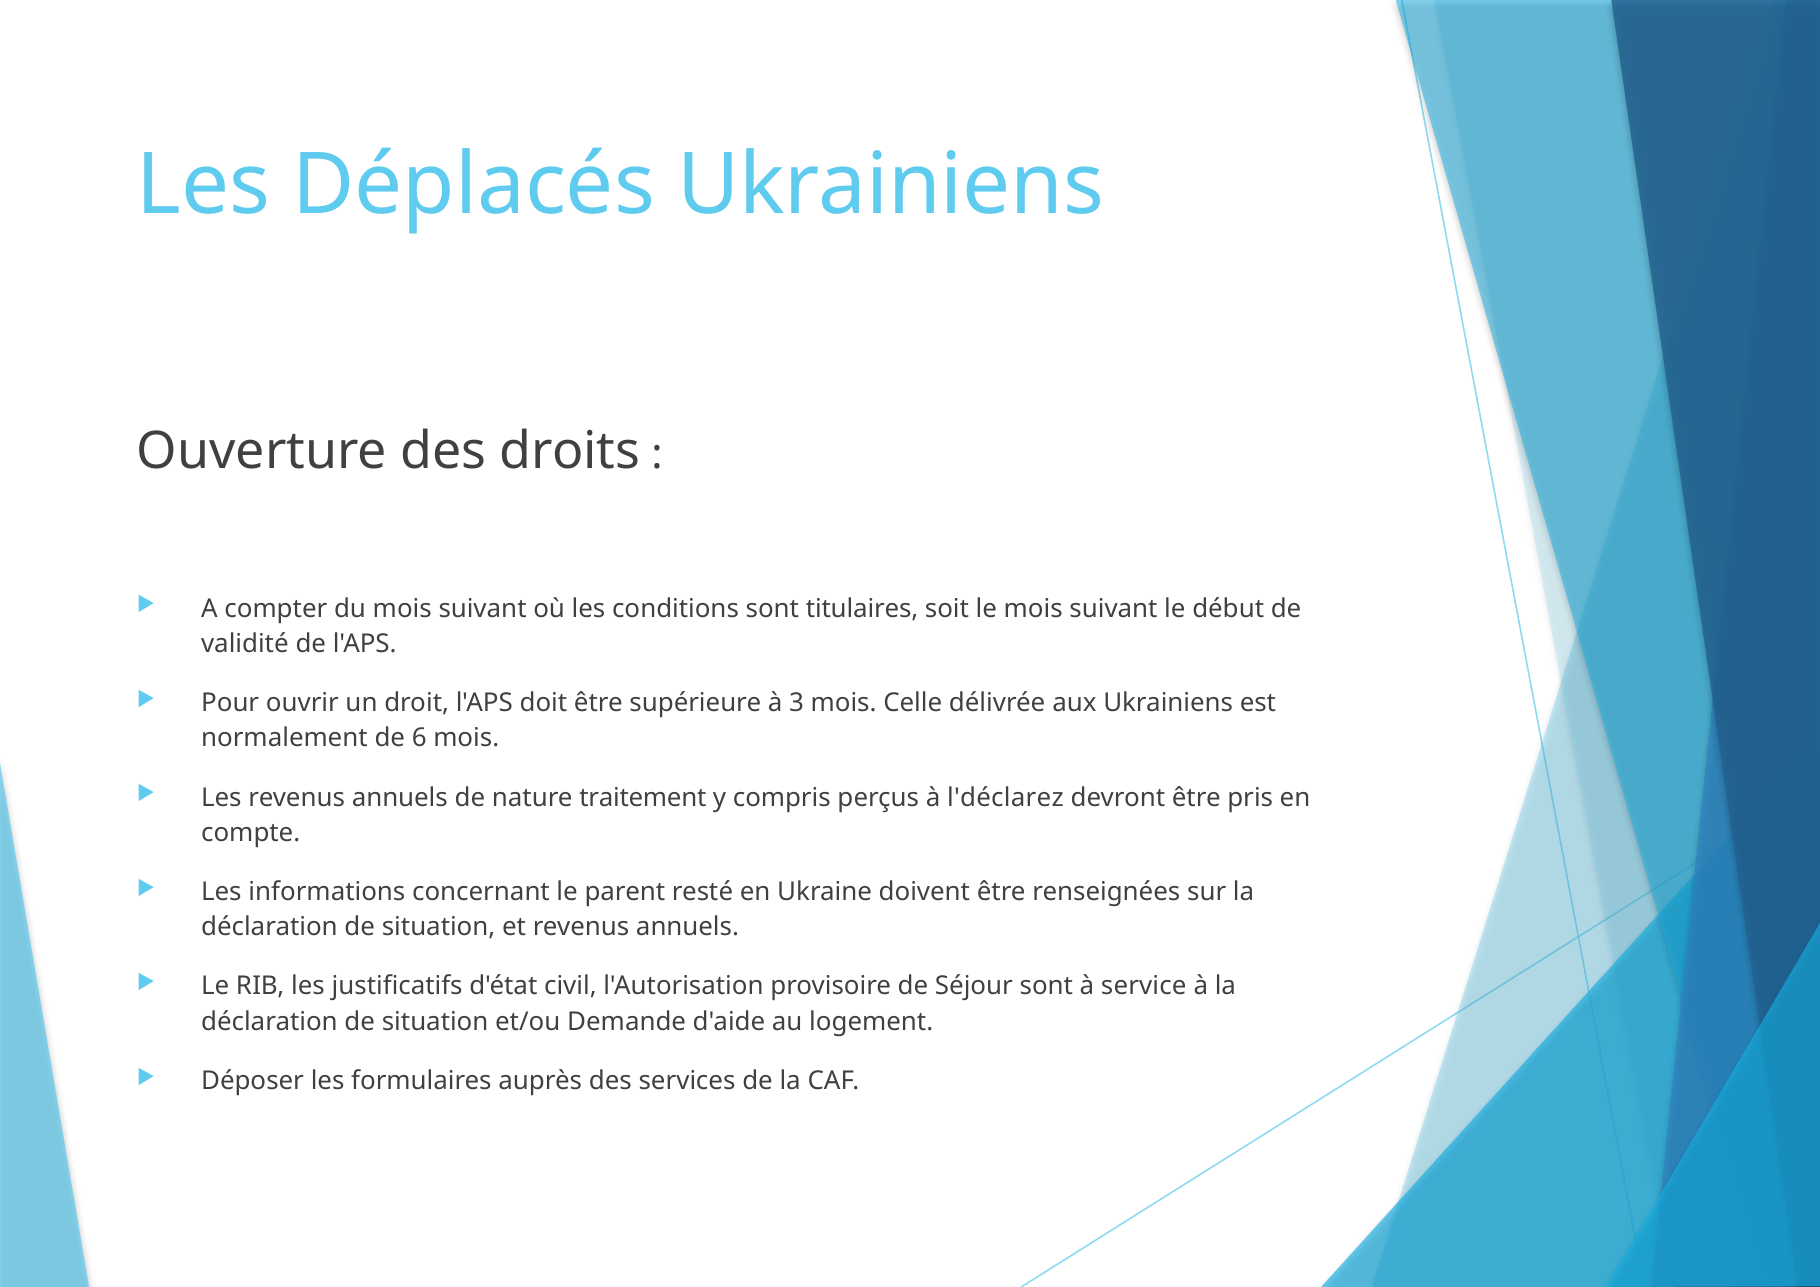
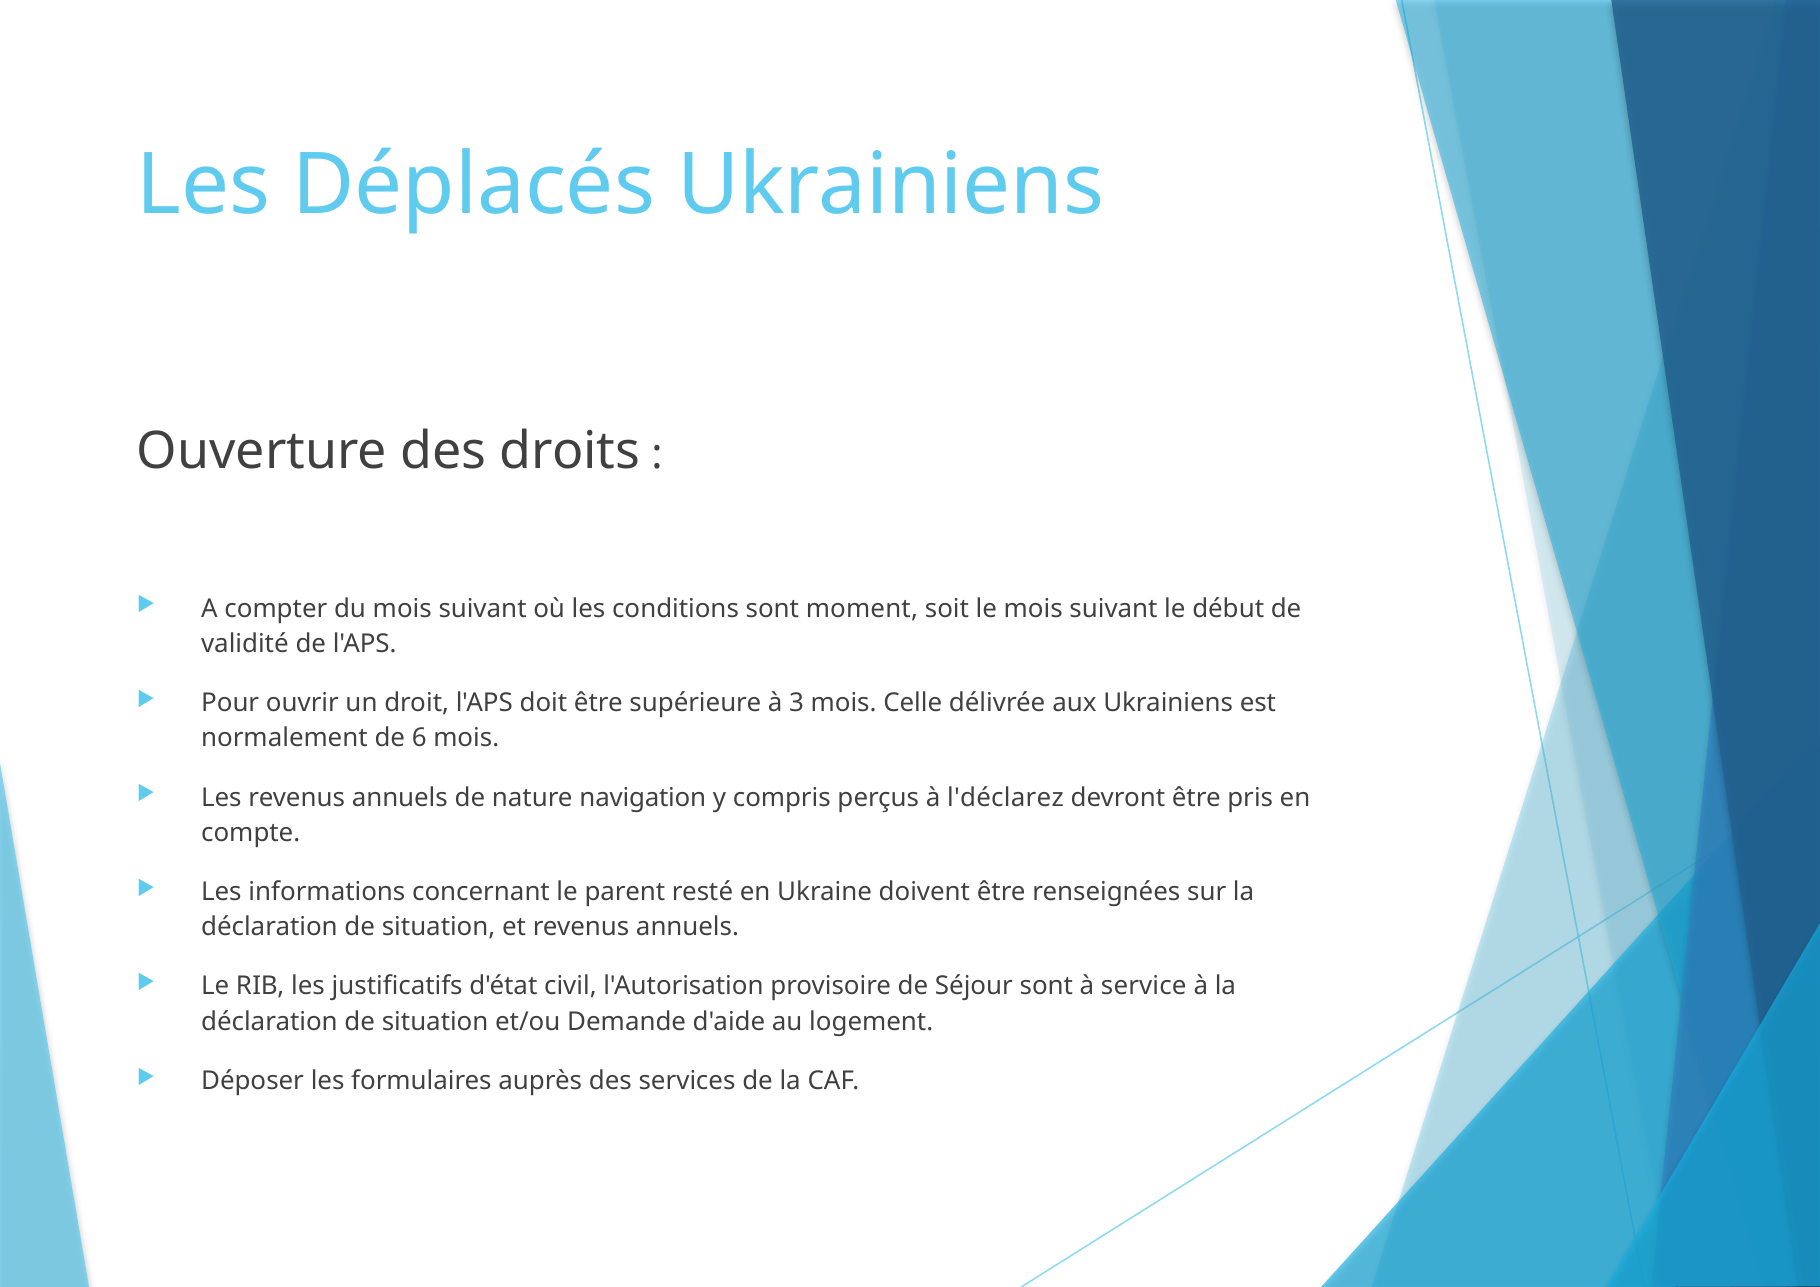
titulaires: titulaires -> moment (862, 609)
traitement: traitement -> navigation (643, 797)
